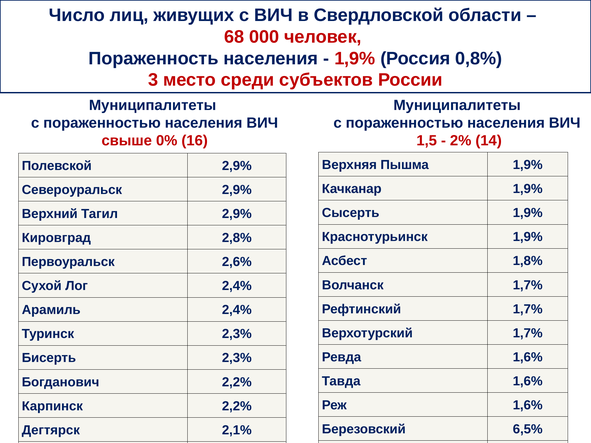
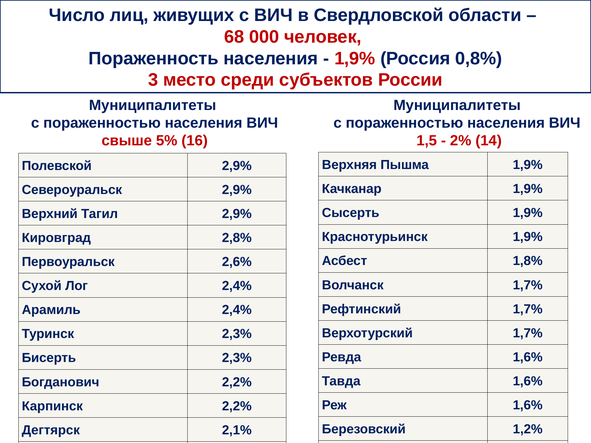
0%: 0% -> 5% (167, 141)
6,5%: 6,5% -> 1,2% (528, 429)
